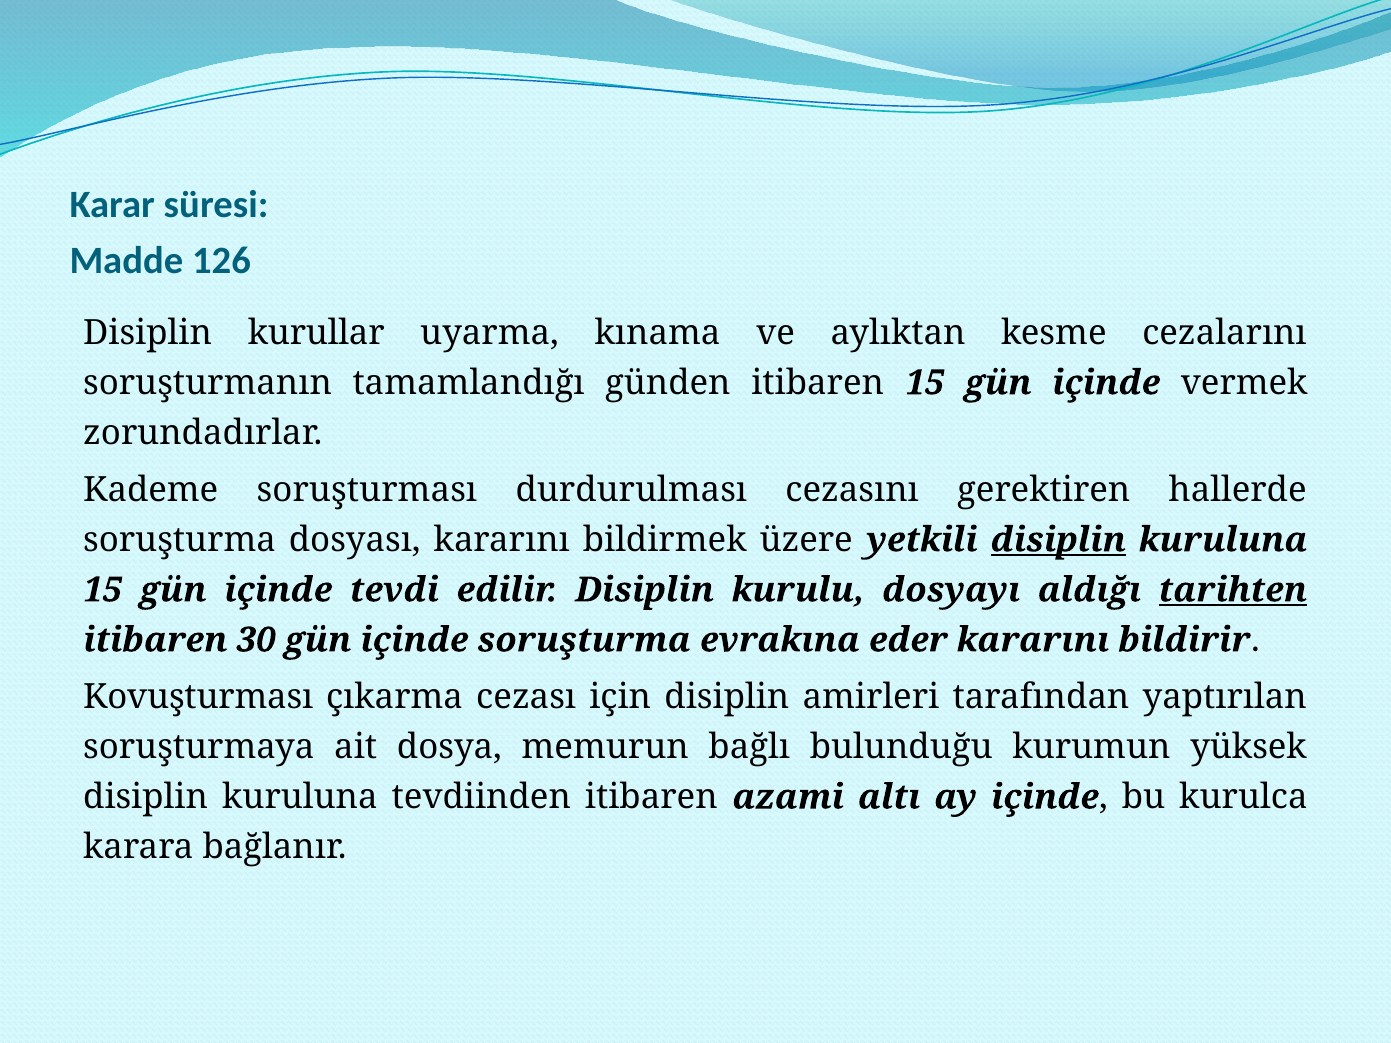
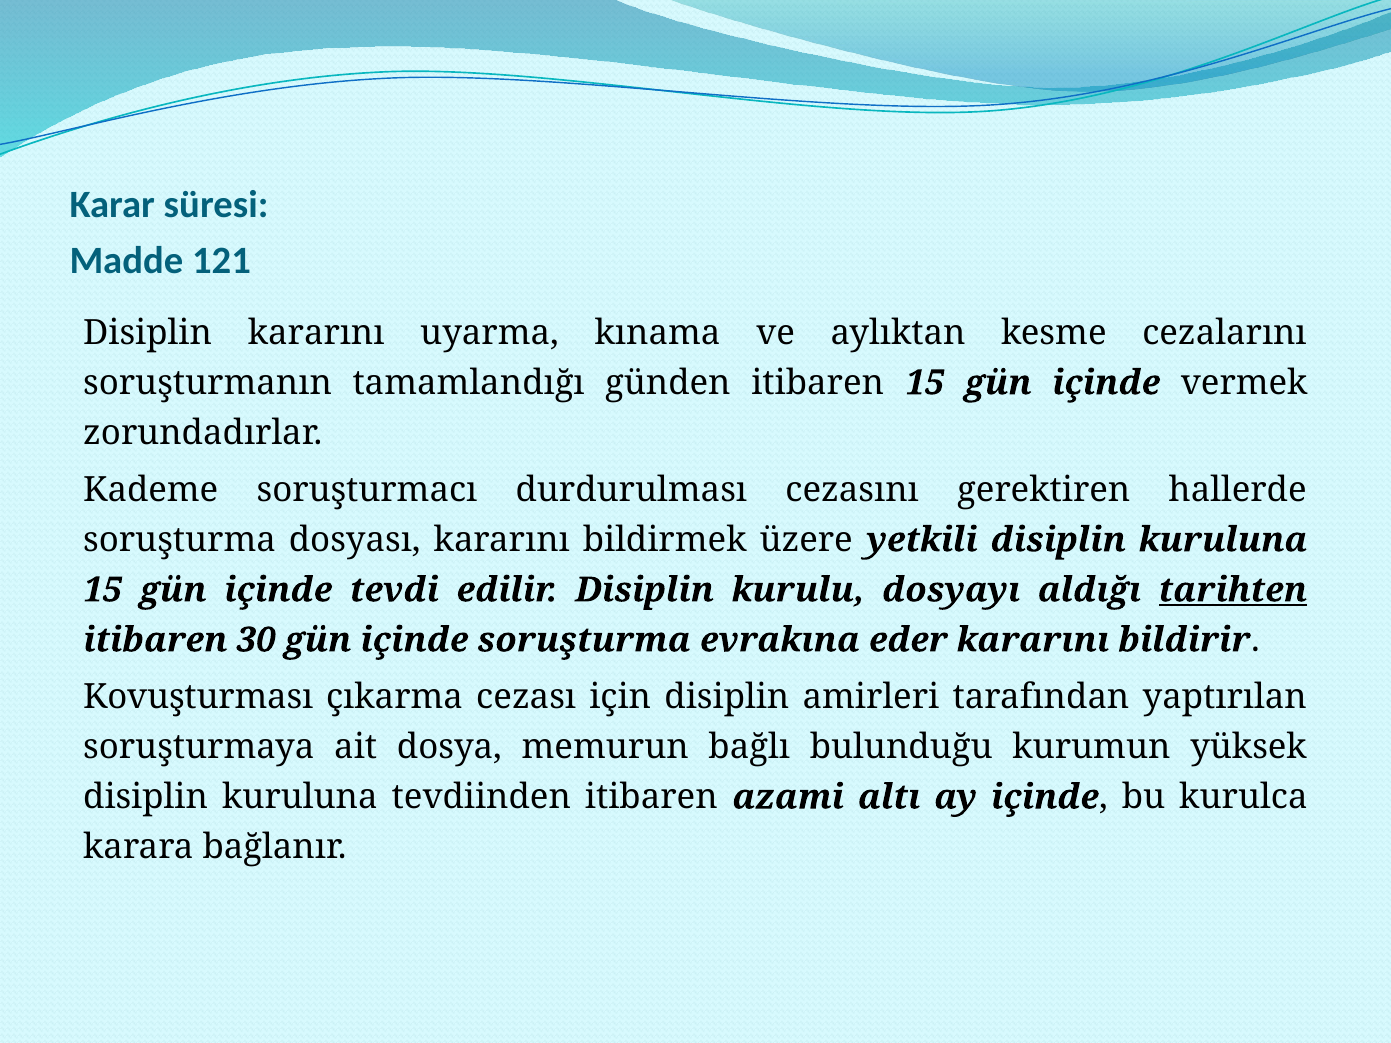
126: 126 -> 121 (221, 260)
Disiplin kurullar: kurullar -> kararını (316, 333)
soruşturması: soruşturması -> soruşturmacı (367, 490)
disiplin underline: present -> none (1058, 540)
